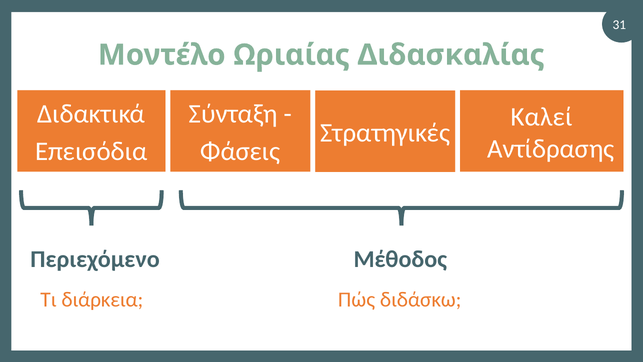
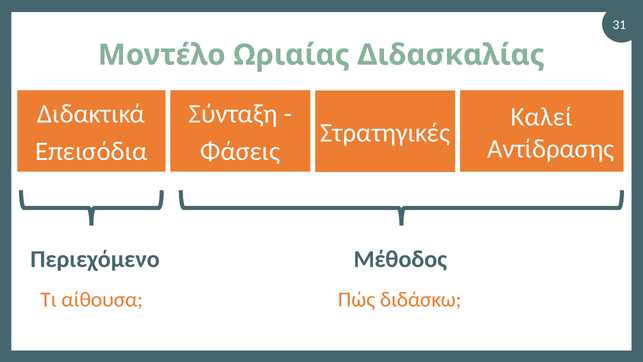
διάρκεια: διάρκεια -> αίθουσα (102, 299)
